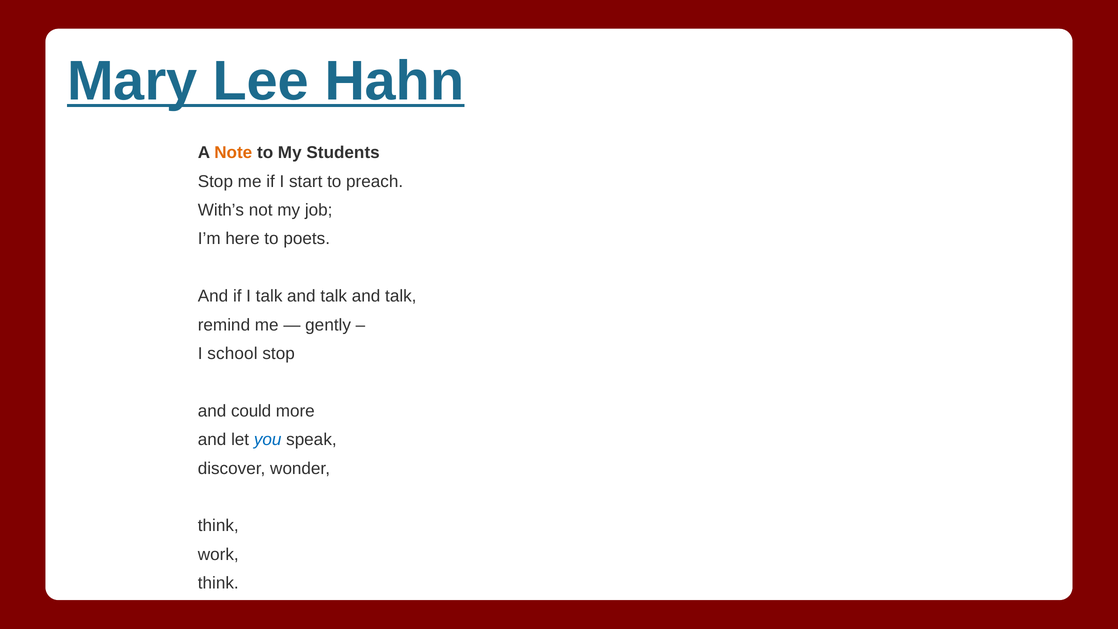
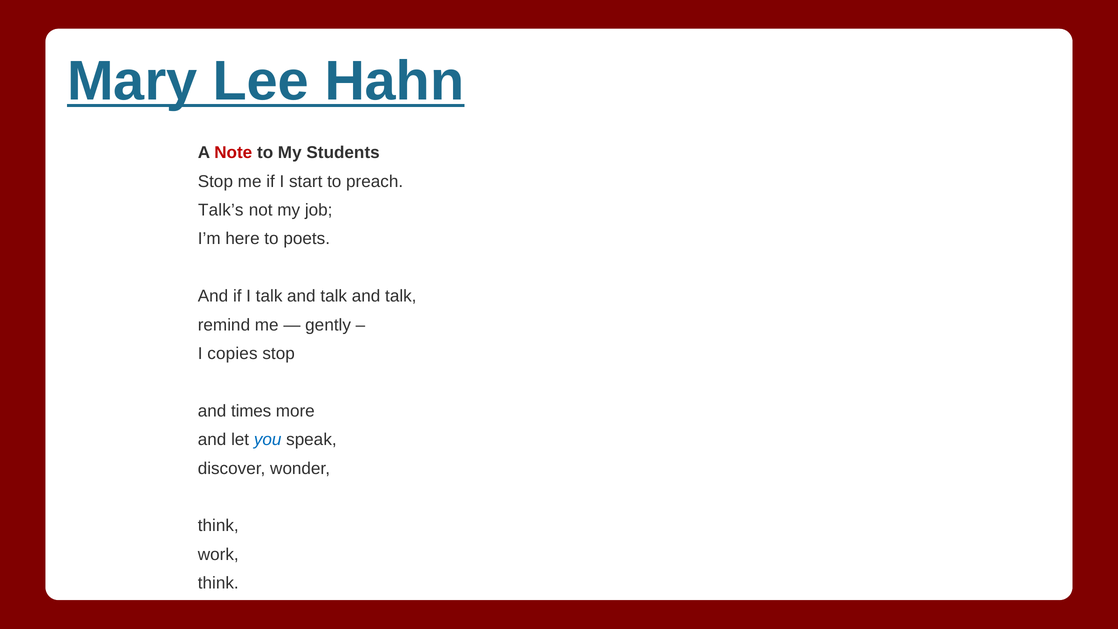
Note colour: orange -> red (233, 153)
With’s: With’s -> Talk’s (221, 210)
school: school -> copies (232, 354)
could: could -> times (251, 411)
